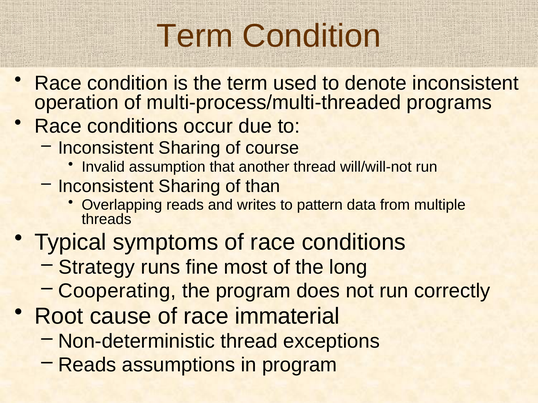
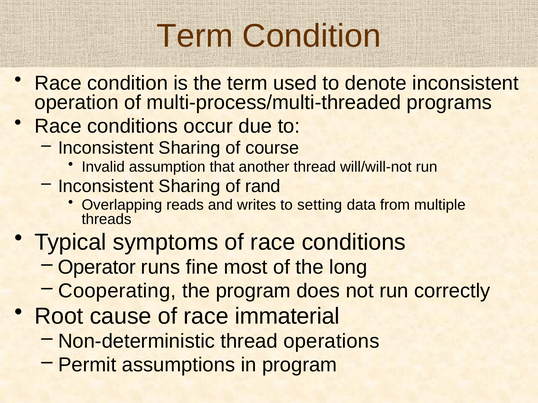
than: than -> rand (263, 186)
pattern: pattern -> setting (320, 205)
Strategy: Strategy -> Operator (97, 267)
exceptions: exceptions -> operations (331, 342)
Reads: Reads -> Permit (87, 365)
